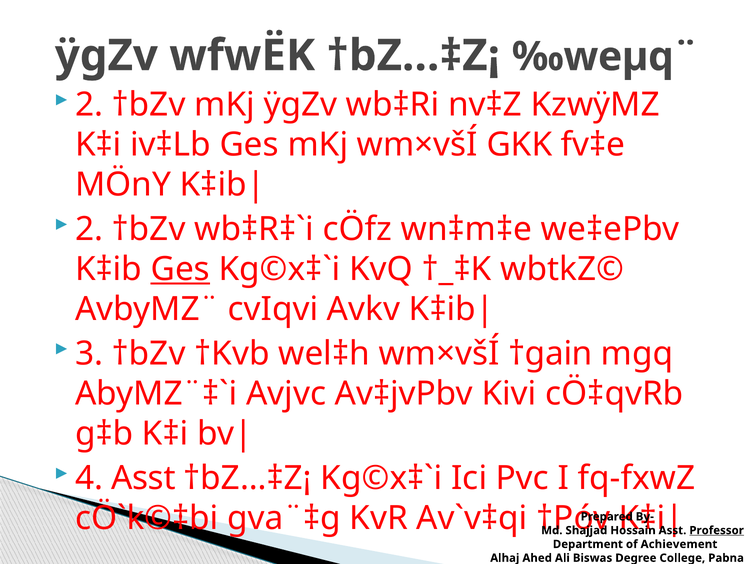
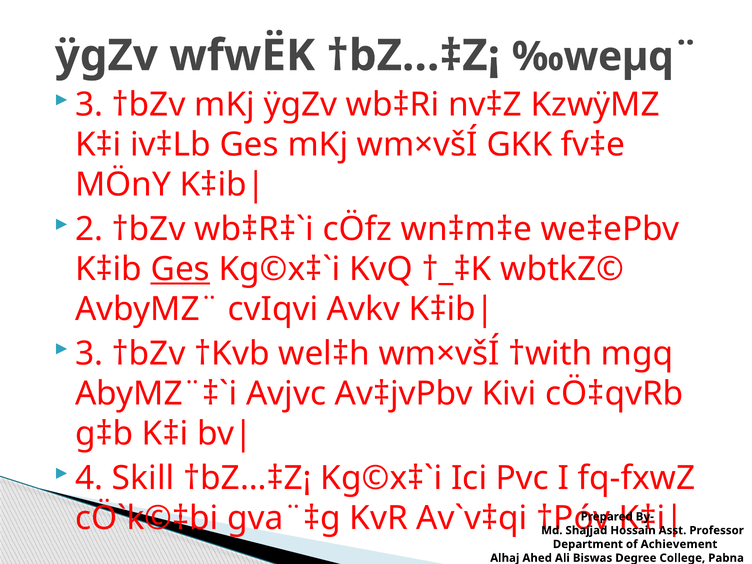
2: 2 -> 3 (89, 105)
†gain: †gain -> †with (550, 354)
4 Asst: Asst -> Skill (143, 478)
Professor underline: present -> none (717, 530)
